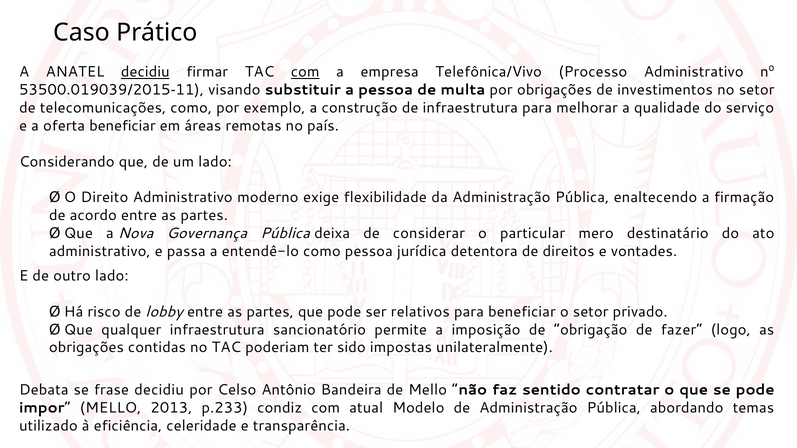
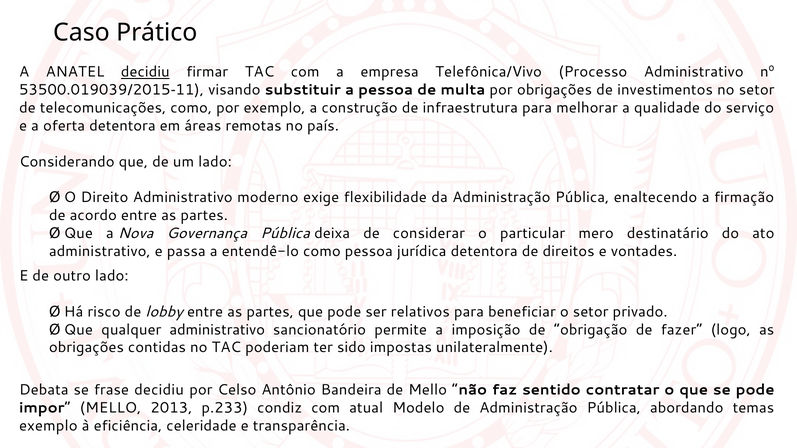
com underline: present -> none (305, 72)
oferta beneficiar: beneficiar -> detentora (122, 126)
qualquer infraestrutura: infraestrutura -> administrativo (217, 330)
utilizado: utilizado -> exemplo (48, 426)
